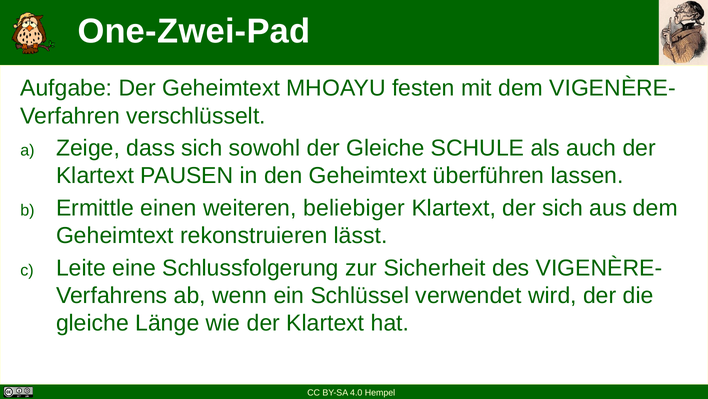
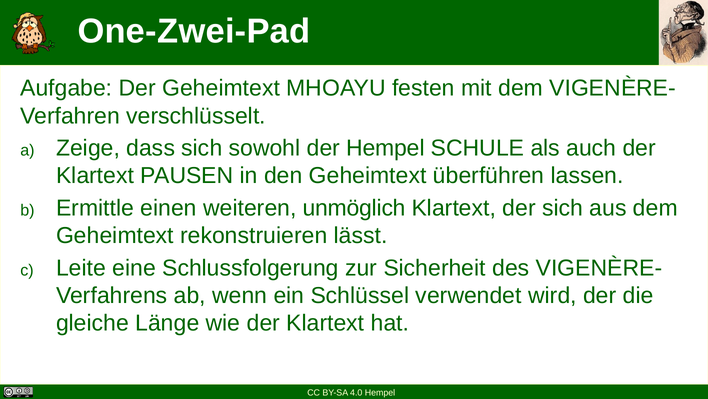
der Gleiche: Gleiche -> Hempel (385, 148)
beliebiger: beliebiger -> unmöglich (354, 208)
